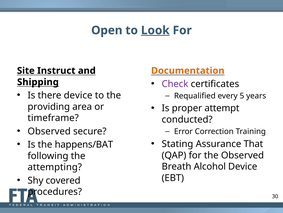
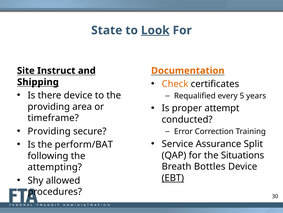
Open: Open -> State (107, 30)
Check colour: purple -> orange (175, 84)
Observed: Observed -> Providing (49, 131)
Stating: Stating -> Service (177, 143)
That: That -> Split (253, 143)
happens/BAT: happens/BAT -> perform/BAT (84, 144)
the Observed: Observed -> Situations (243, 155)
Alcohol: Alcohol -> Bottles (210, 166)
EBT underline: none -> present (173, 177)
covered: covered -> allowed (63, 180)
